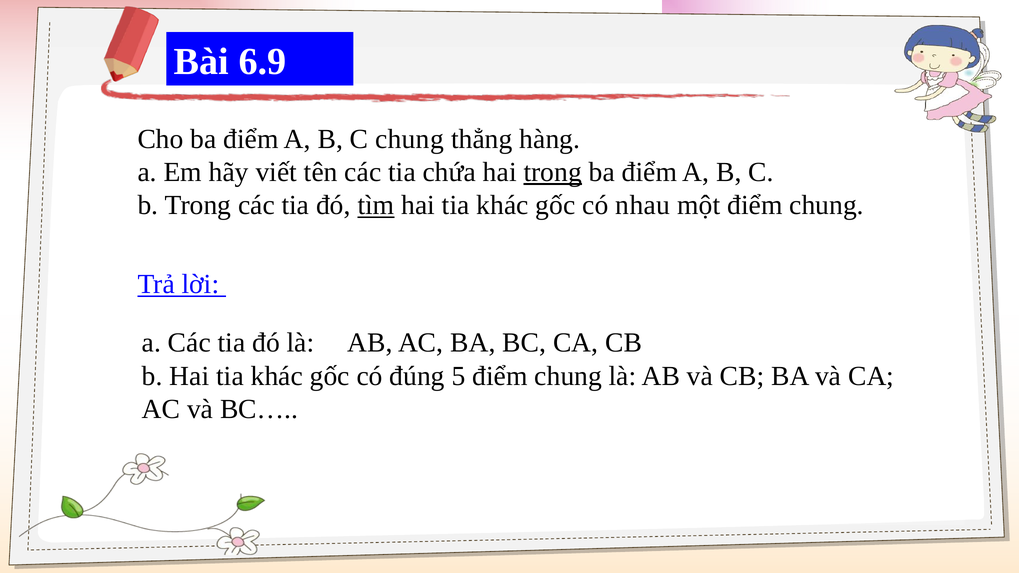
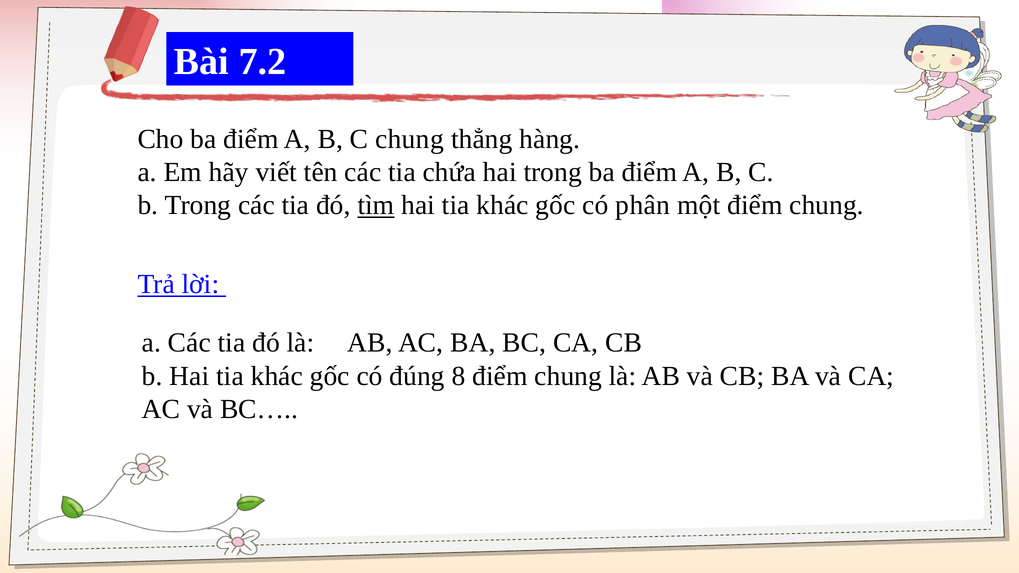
6.9: 6.9 -> 7.2 (262, 61)
trong underline: present -> none (553, 172)
nhau: nhau -> phân (643, 205)
5: 5 -> 8 (459, 376)
